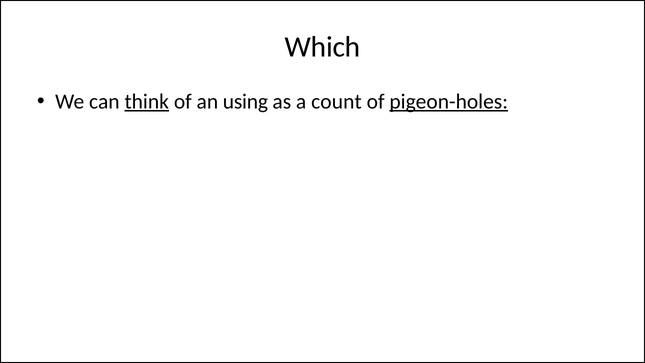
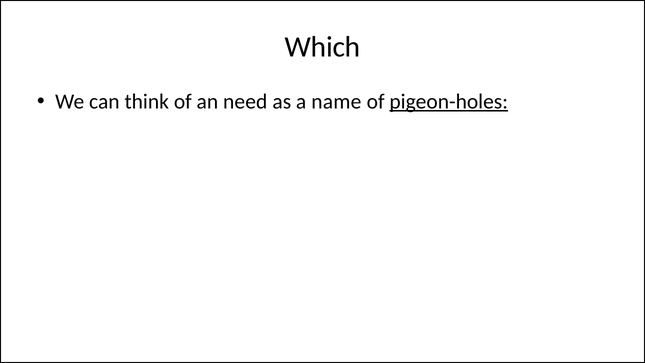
think underline: present -> none (147, 102)
using: using -> need (245, 102)
count: count -> name (336, 102)
